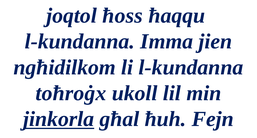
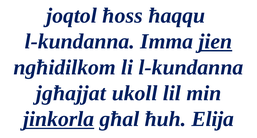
jien underline: none -> present (215, 42)
toħroġx: toħroġx -> jgħajjat (71, 94)
Fejn: Fejn -> Elija (213, 120)
